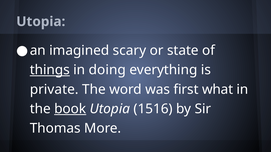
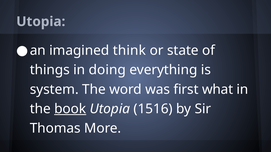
scary: scary -> think (129, 51)
things underline: present -> none (50, 70)
private: private -> system (54, 90)
